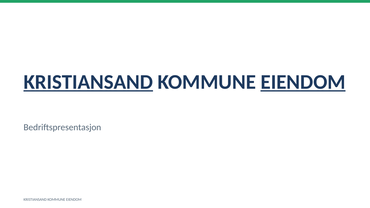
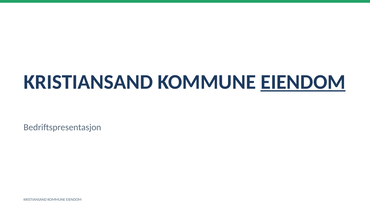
KRISTIANSAND underline: present -> none (88, 82)
